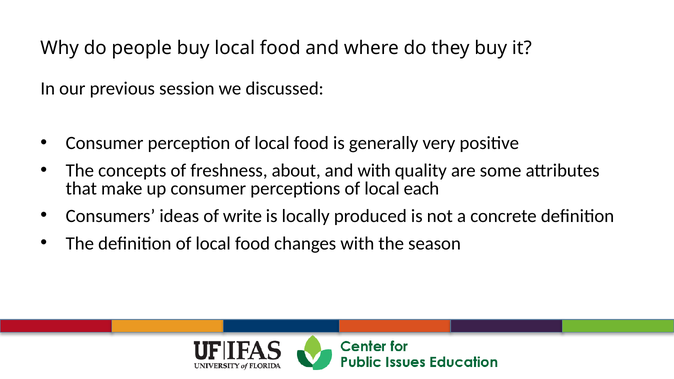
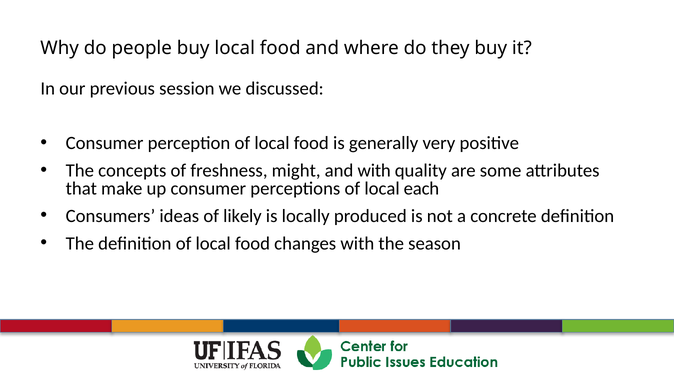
about: about -> might (296, 171)
write: write -> likely (242, 216)
